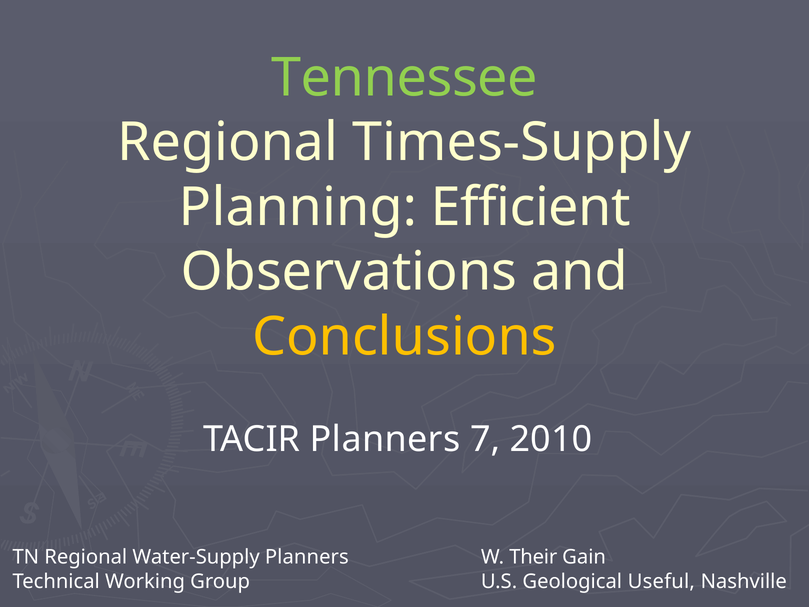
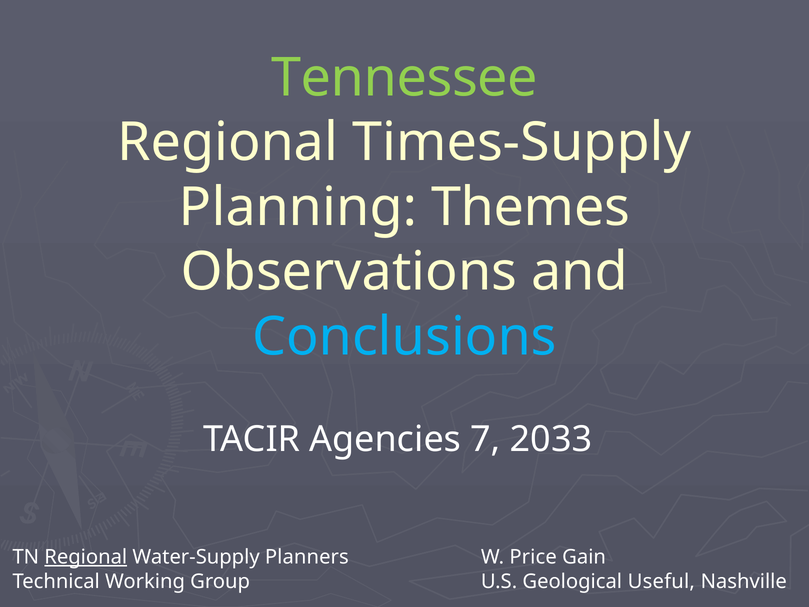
Efficient: Efficient -> Themes (531, 207)
Conclusions colour: yellow -> light blue (404, 337)
TACIR Planners: Planners -> Agencies (385, 439)
2010: 2010 -> 2033 (551, 439)
Regional underline: none -> present (86, 557)
Their: Their -> Price (533, 557)
